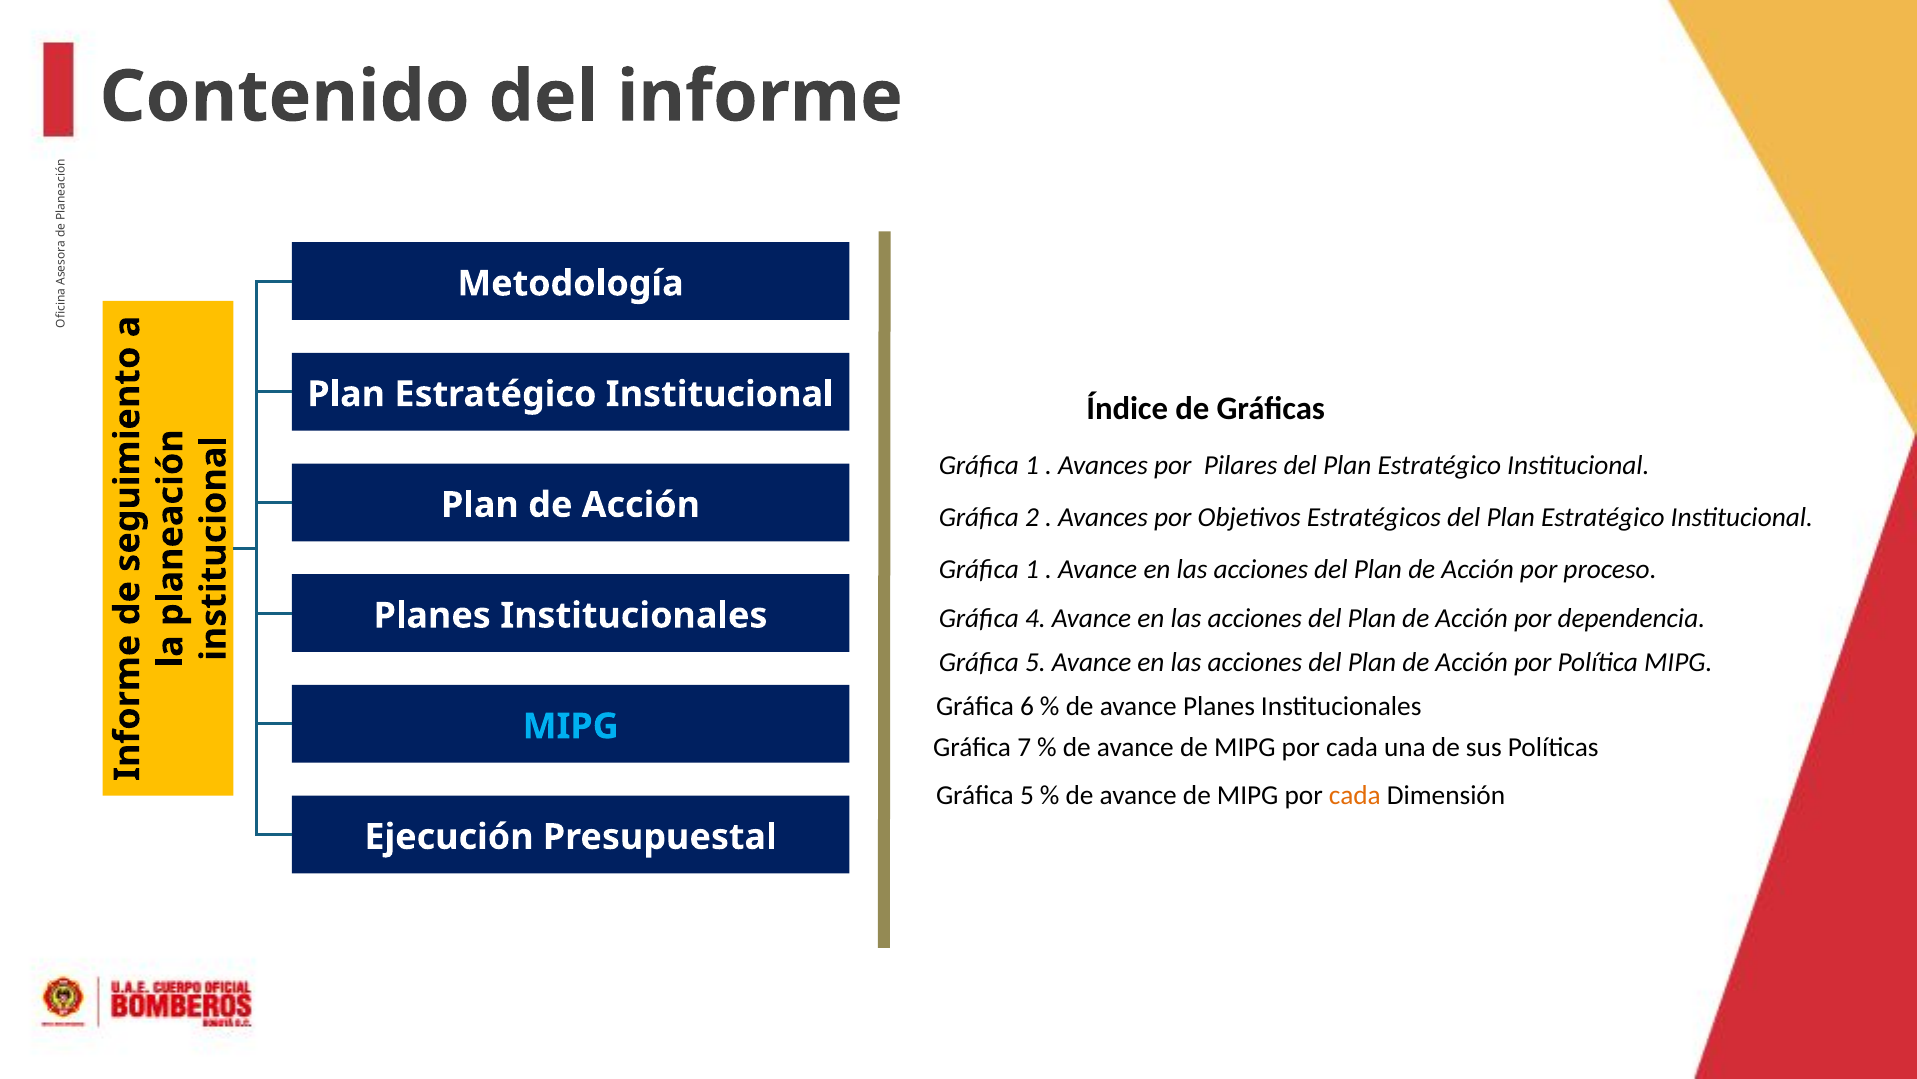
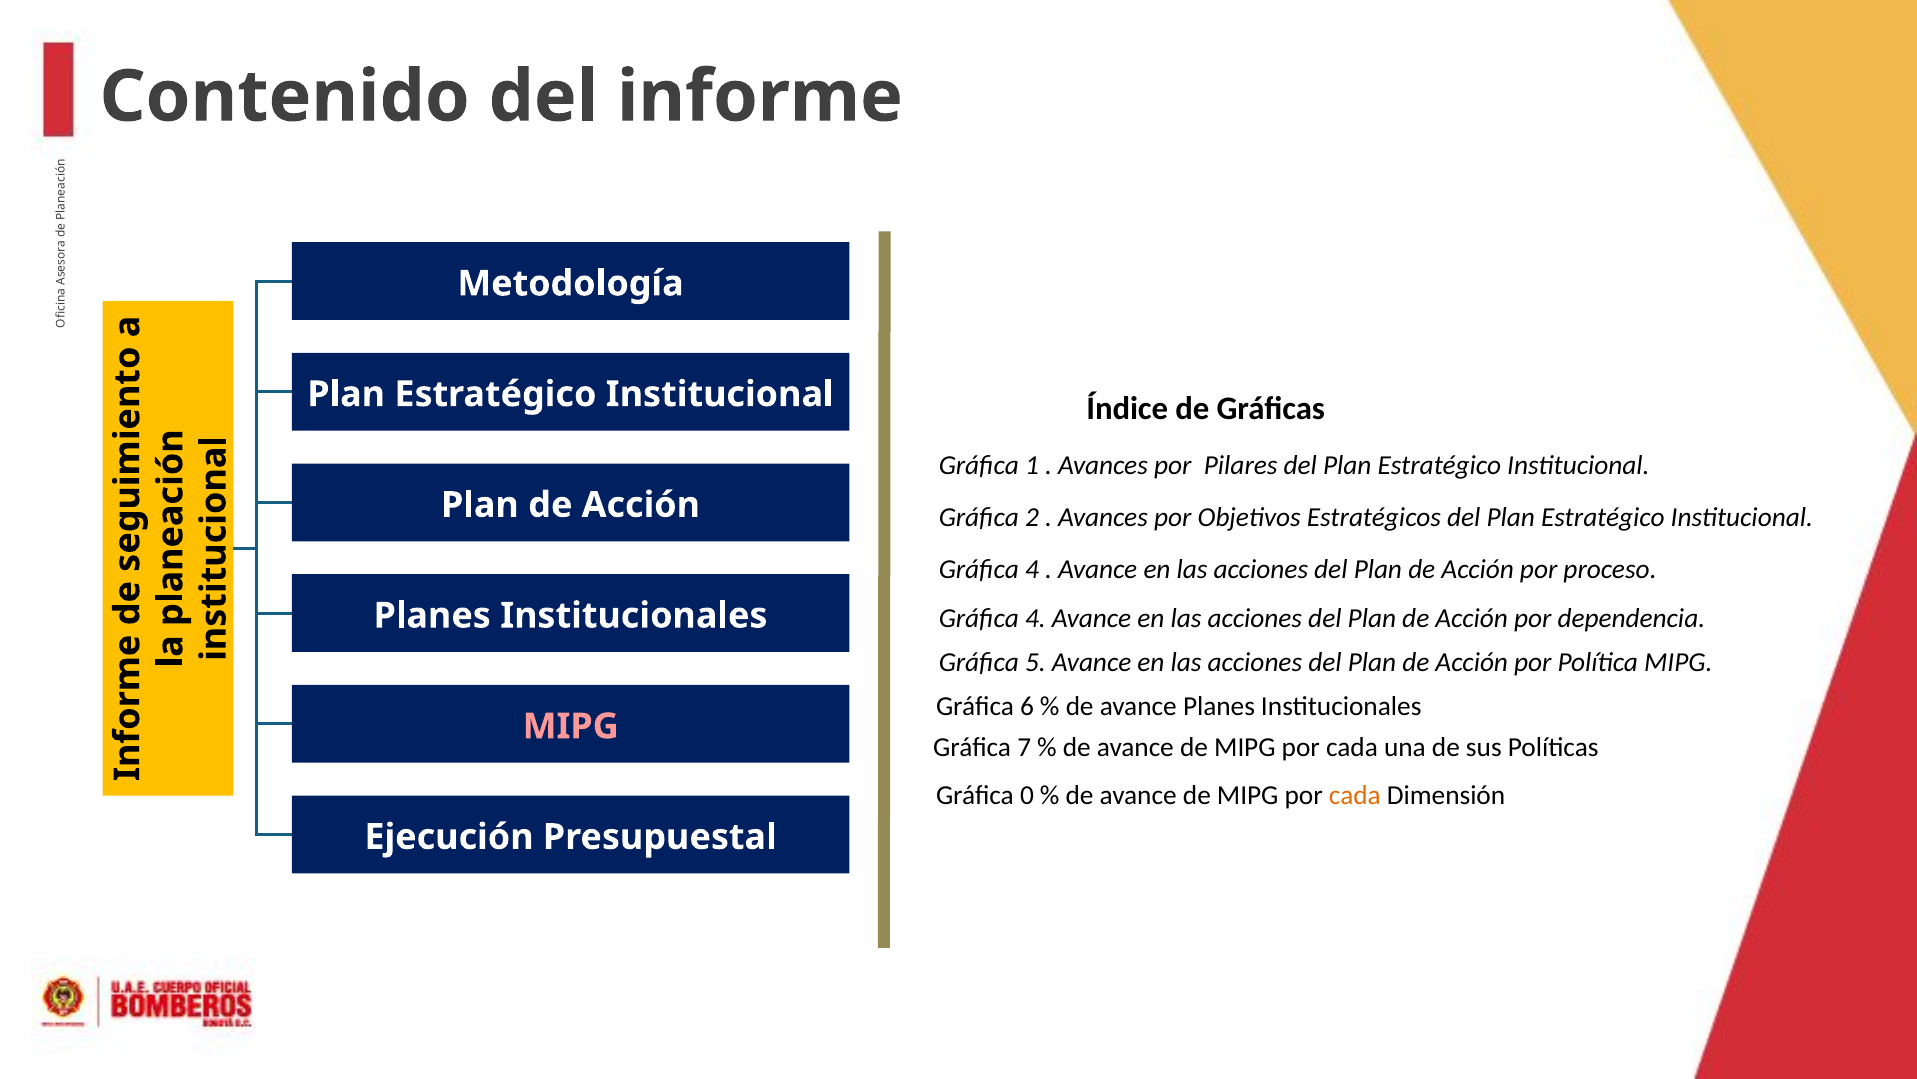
1: 1 -> 4 (1032, 569)
MIPG colour: light blue -> pink (571, 726)
5: 5 -> 0 (1027, 795)
